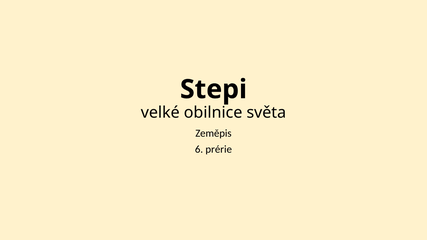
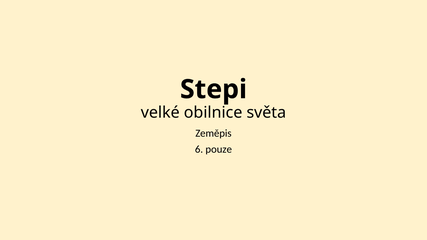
prérie: prérie -> pouze (219, 149)
